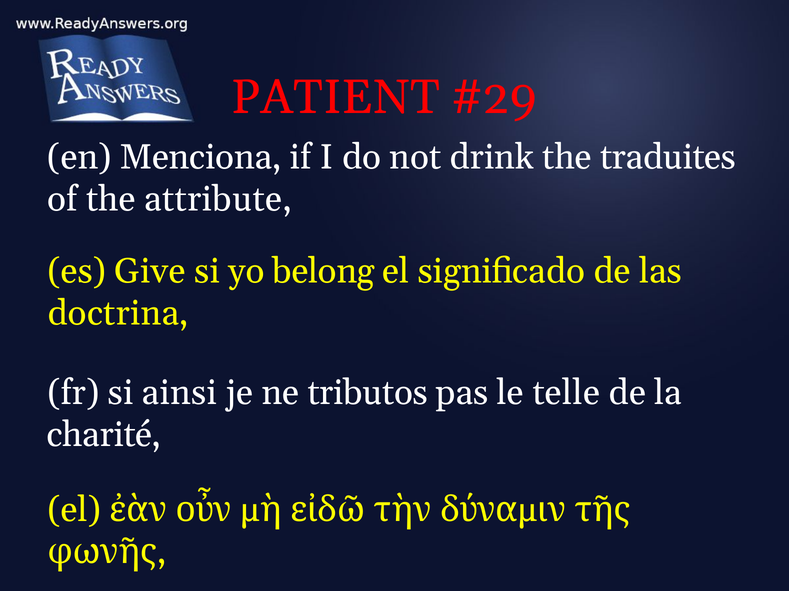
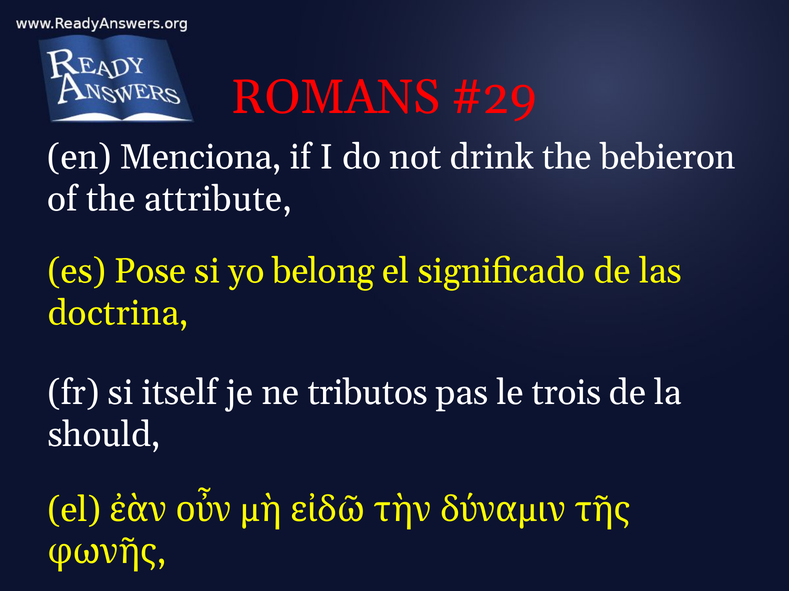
PATIENT: PATIENT -> ROMANS (336, 97)
traduites: traduites -> bebieron (668, 157)
Give: Give -> Pose (150, 272)
ainsi: ainsi -> itself (180, 393)
telle: telle -> trois (567, 393)
charité: charité -> should (104, 435)
